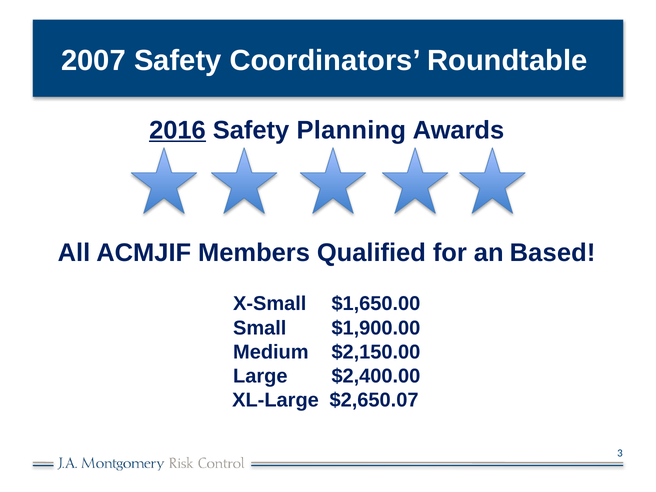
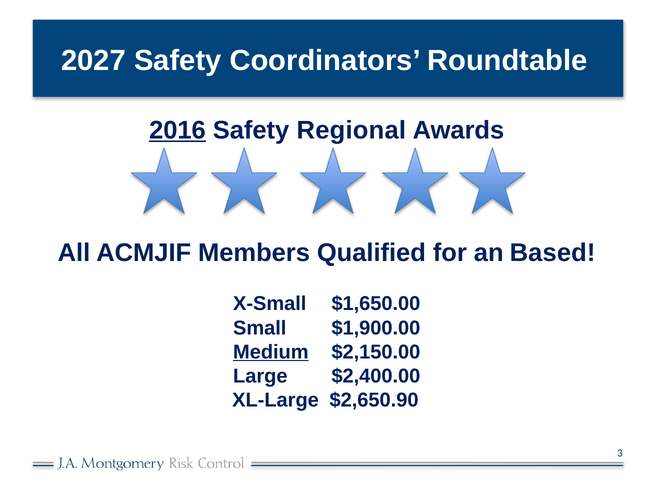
2007: 2007 -> 2027 (93, 61)
Planning: Planning -> Regional (351, 130)
Medium underline: none -> present (271, 352)
$2,650.07: $2,650.07 -> $2,650.90 (374, 400)
